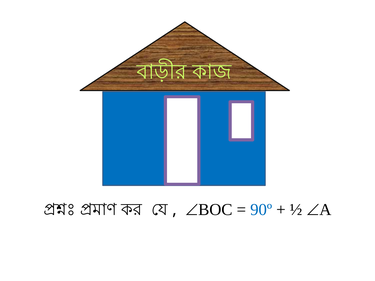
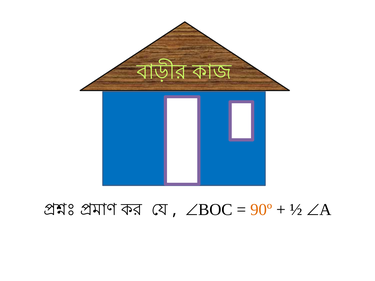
90º colour: blue -> orange (261, 210)
